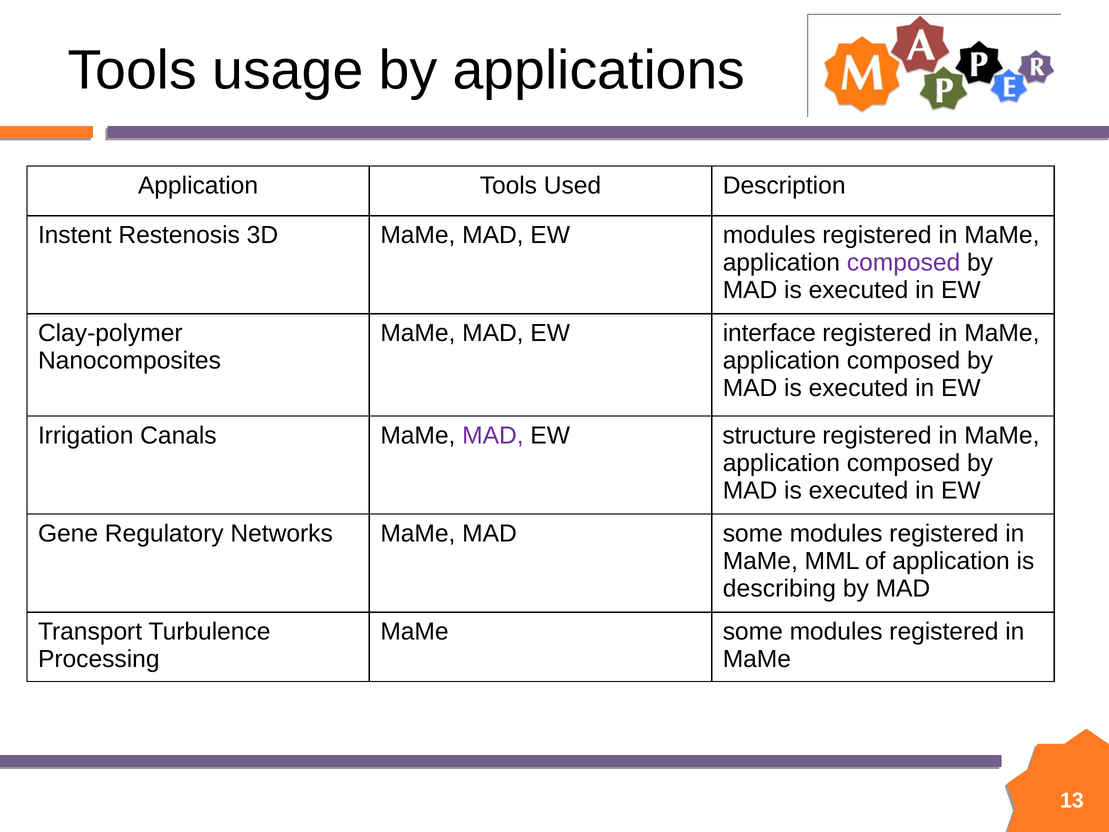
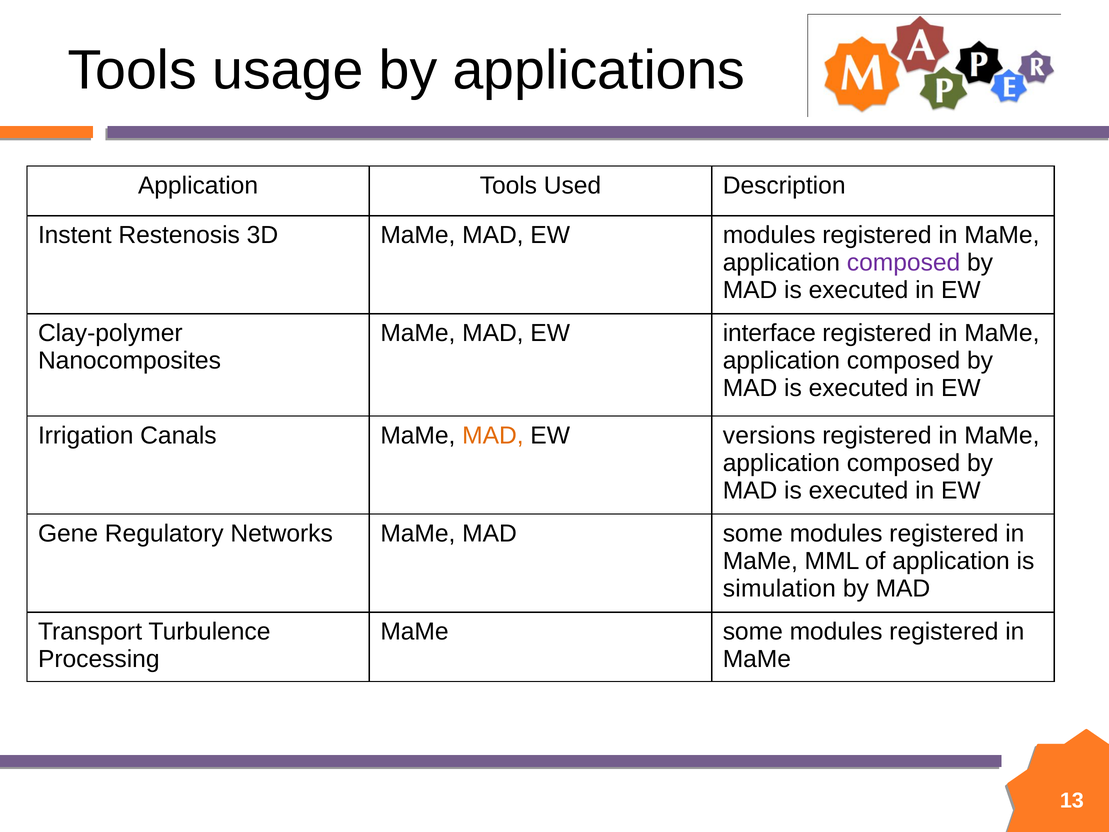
MAD colour: purple -> orange (493, 435)
structure: structure -> versions (769, 435)
describing: describing -> simulation (779, 588)
